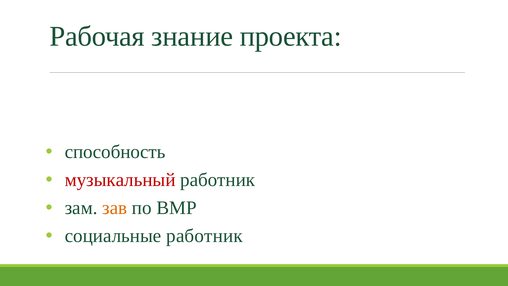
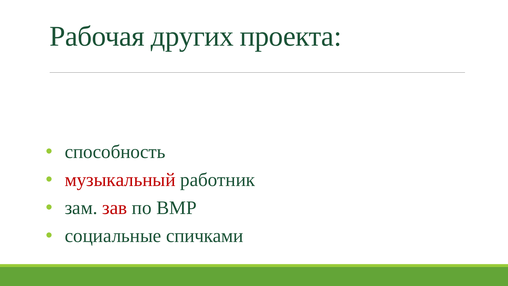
знание: знание -> других (192, 36)
зав colour: orange -> red (115, 208)
социальные работник: работник -> спичками (205, 236)
